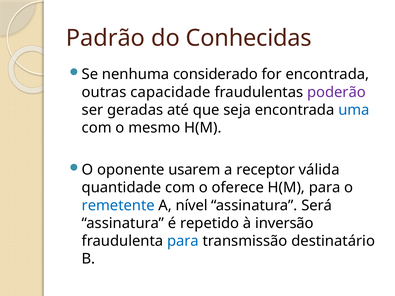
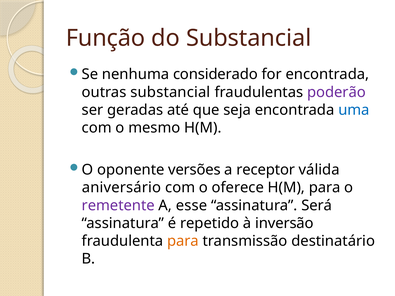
Padrão: Padrão -> Função (106, 38)
do Conhecidas: Conhecidas -> Substancial (249, 38)
outras capacidade: capacidade -> substancial (170, 92)
usarem: usarem -> versões (194, 170)
quantidade: quantidade -> aniversário (121, 188)
remetente colour: blue -> purple (118, 206)
nível: nível -> esse (191, 206)
para colour: blue -> orange (183, 241)
